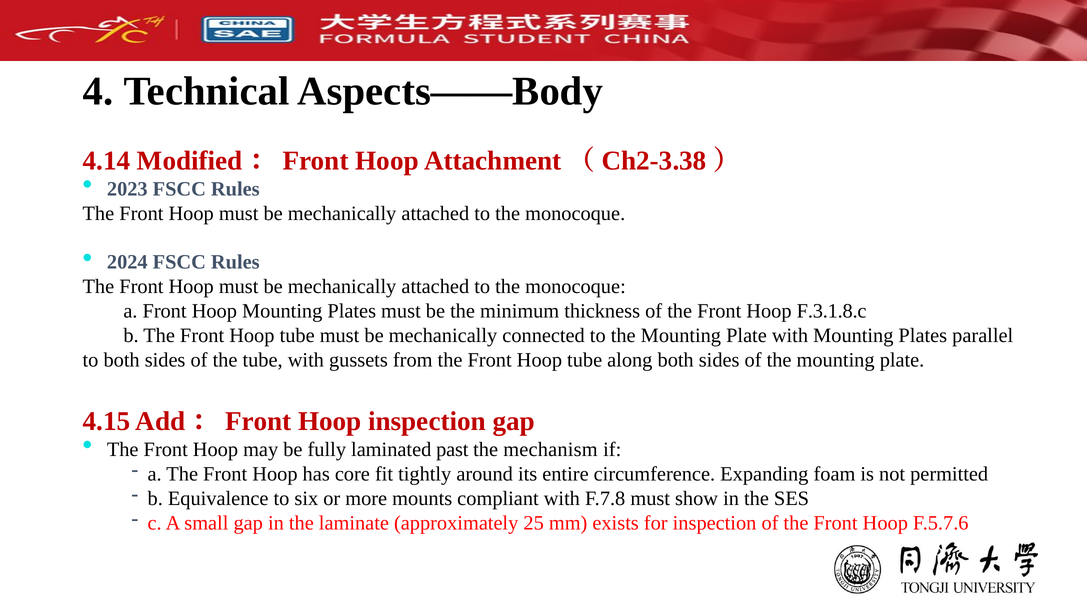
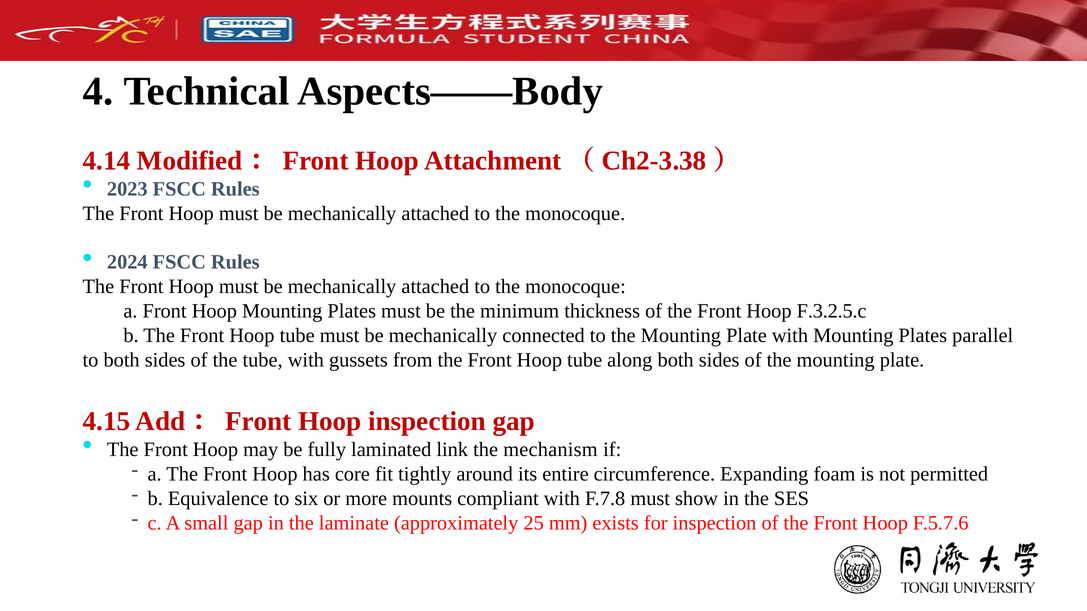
F.3.1.8.c: F.3.1.8.c -> F.3.2.5.c (832, 311)
past: past -> link (452, 450)
